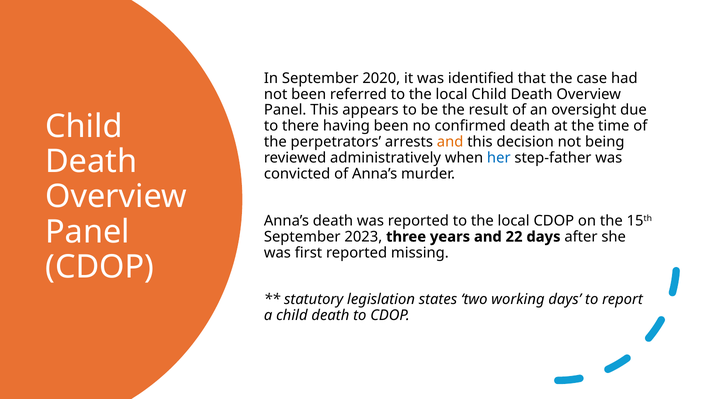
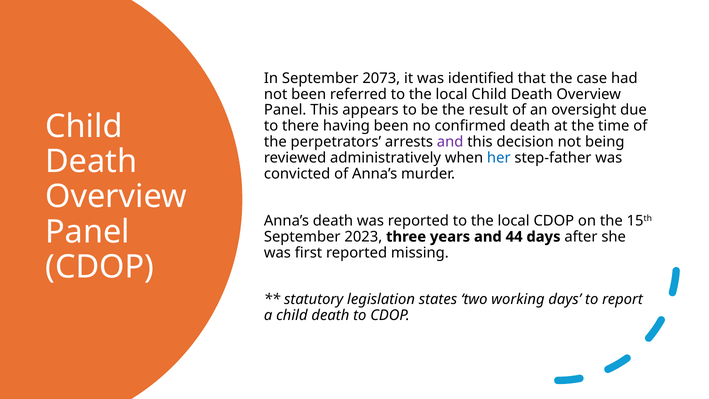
2020: 2020 -> 2073 (381, 78)
and colour: orange -> purple (450, 142)
22: 22 -> 44 (514, 237)
